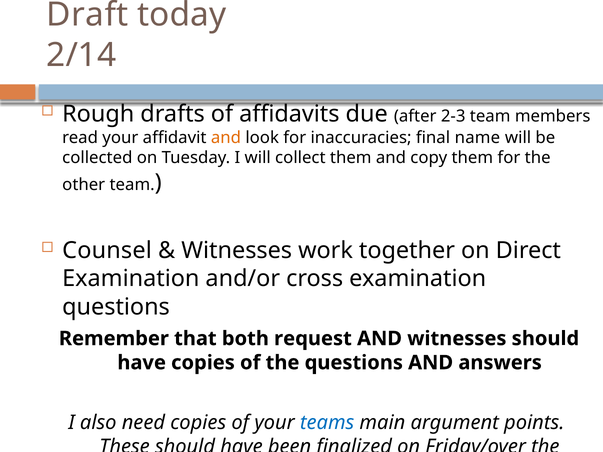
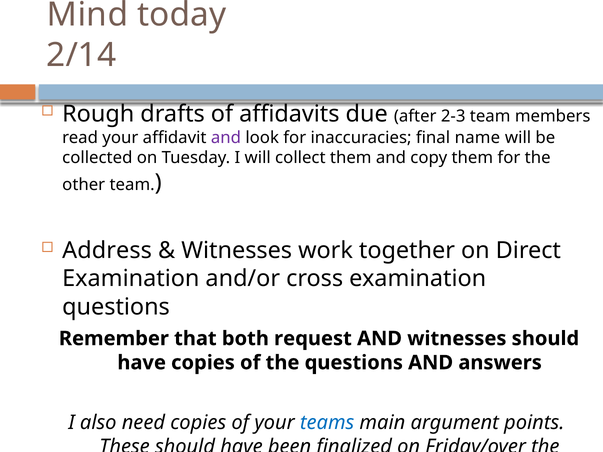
Draft: Draft -> Mind (87, 15)
and colour: orange -> purple (226, 138)
Counsel: Counsel -> Address (107, 251)
